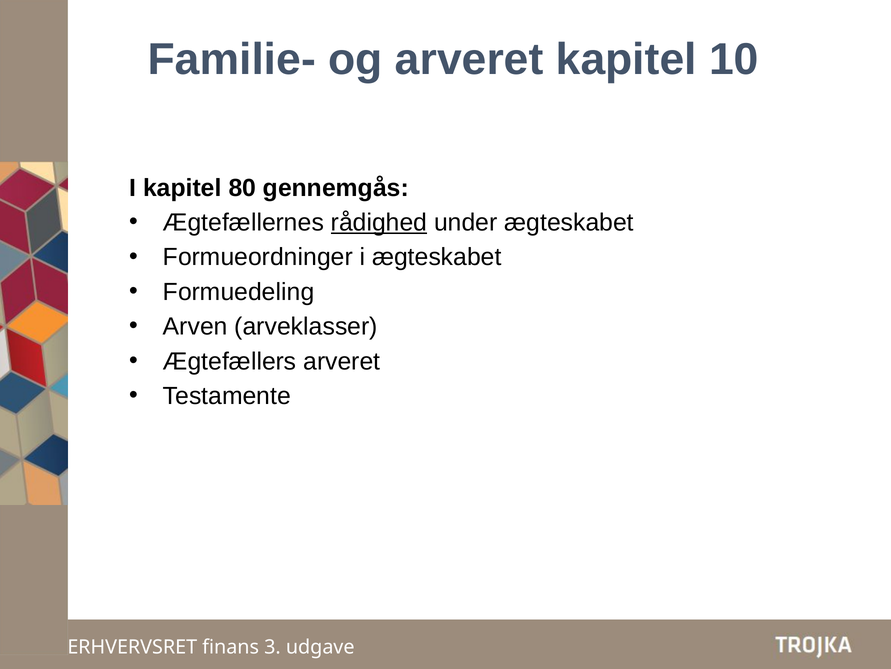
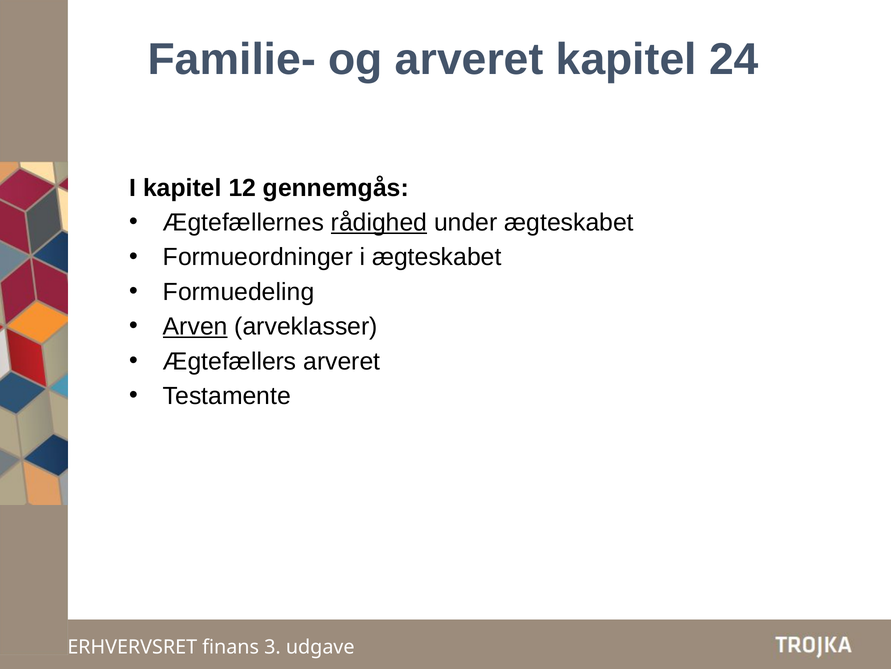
10: 10 -> 24 (734, 60)
80: 80 -> 12 (242, 188)
Arven underline: none -> present (195, 326)
